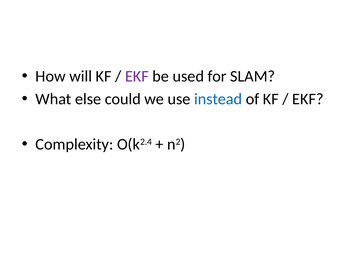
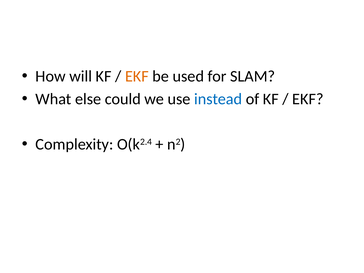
EKF colour: purple -> orange (137, 76)
